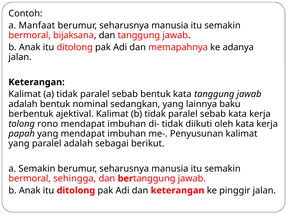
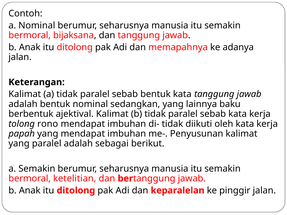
a Manfaat: Manfaat -> Nominal (37, 25)
sehingga: sehingga -> ketelitian (75, 179)
dan keterangan: keterangan -> keparalelan (178, 191)
